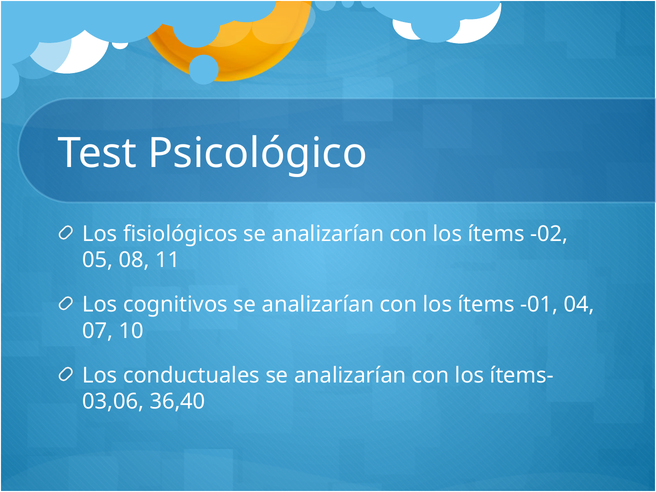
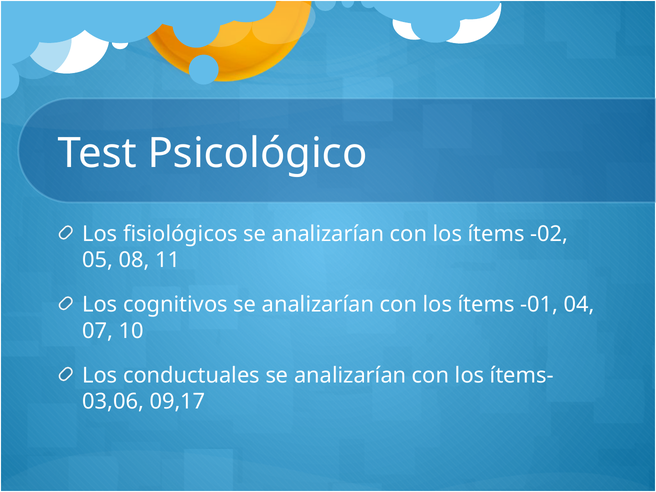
36,40: 36,40 -> 09,17 (178, 402)
